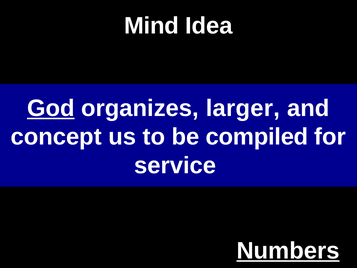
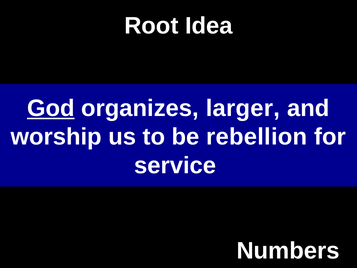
Mind: Mind -> Root (151, 26)
concept: concept -> worship (56, 137)
compiled: compiled -> rebellion (257, 137)
Numbers underline: present -> none (288, 251)
